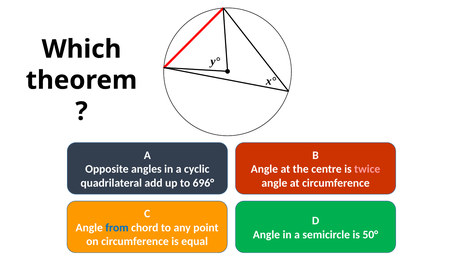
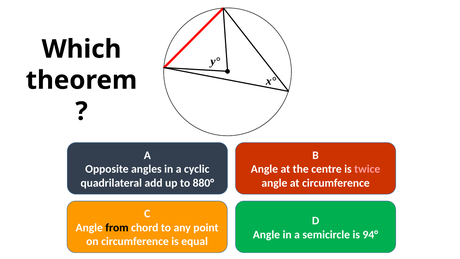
696°: 696° -> 880° (203, 183)
from colour: blue -> black (117, 227)
50°: 50° -> 94° (370, 234)
